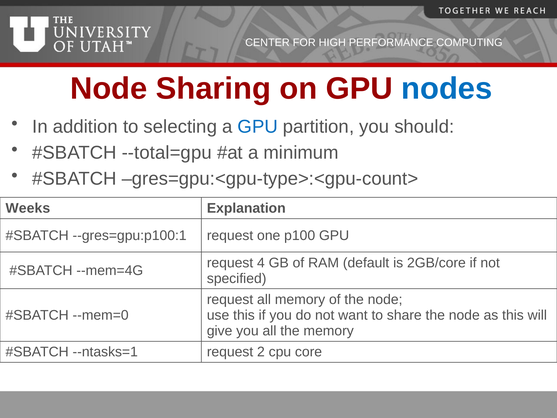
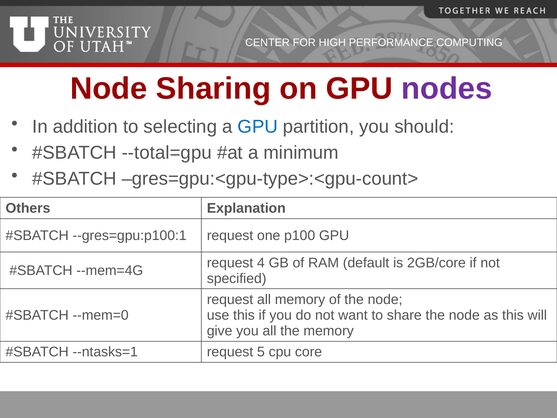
nodes colour: blue -> purple (447, 88)
Weeks: Weeks -> Others (28, 208)
2: 2 -> 5 (261, 352)
